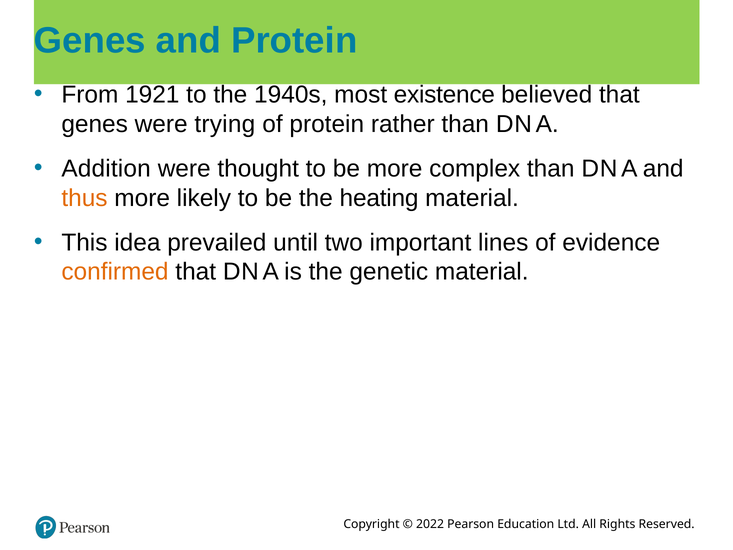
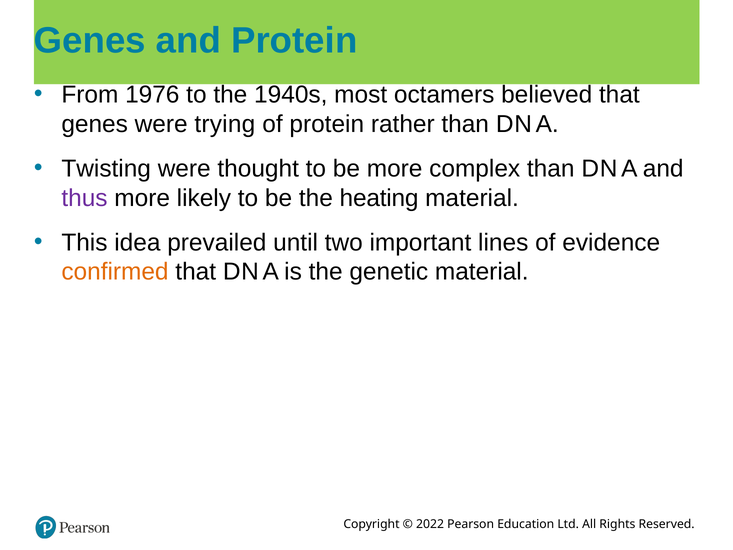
1921: 1921 -> 1976 (152, 95)
existence: existence -> octamers (444, 95)
Addition: Addition -> Twisting (106, 169)
thus colour: orange -> purple (84, 198)
